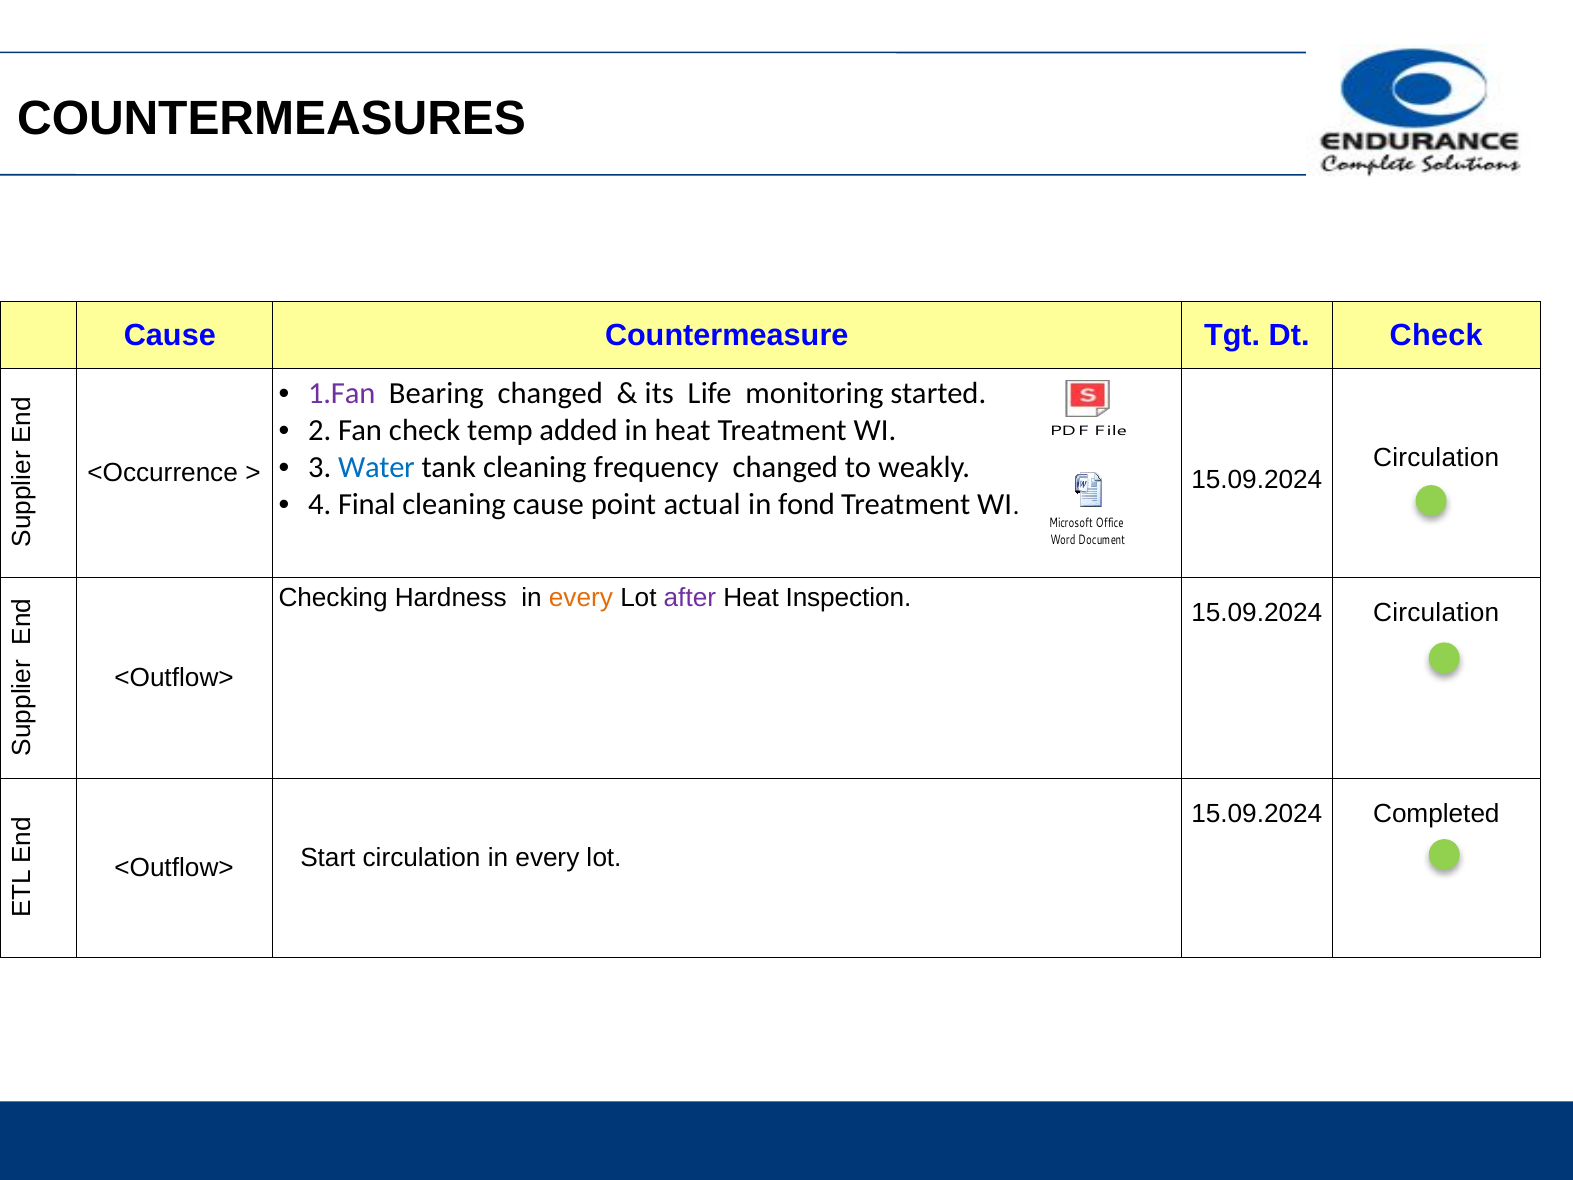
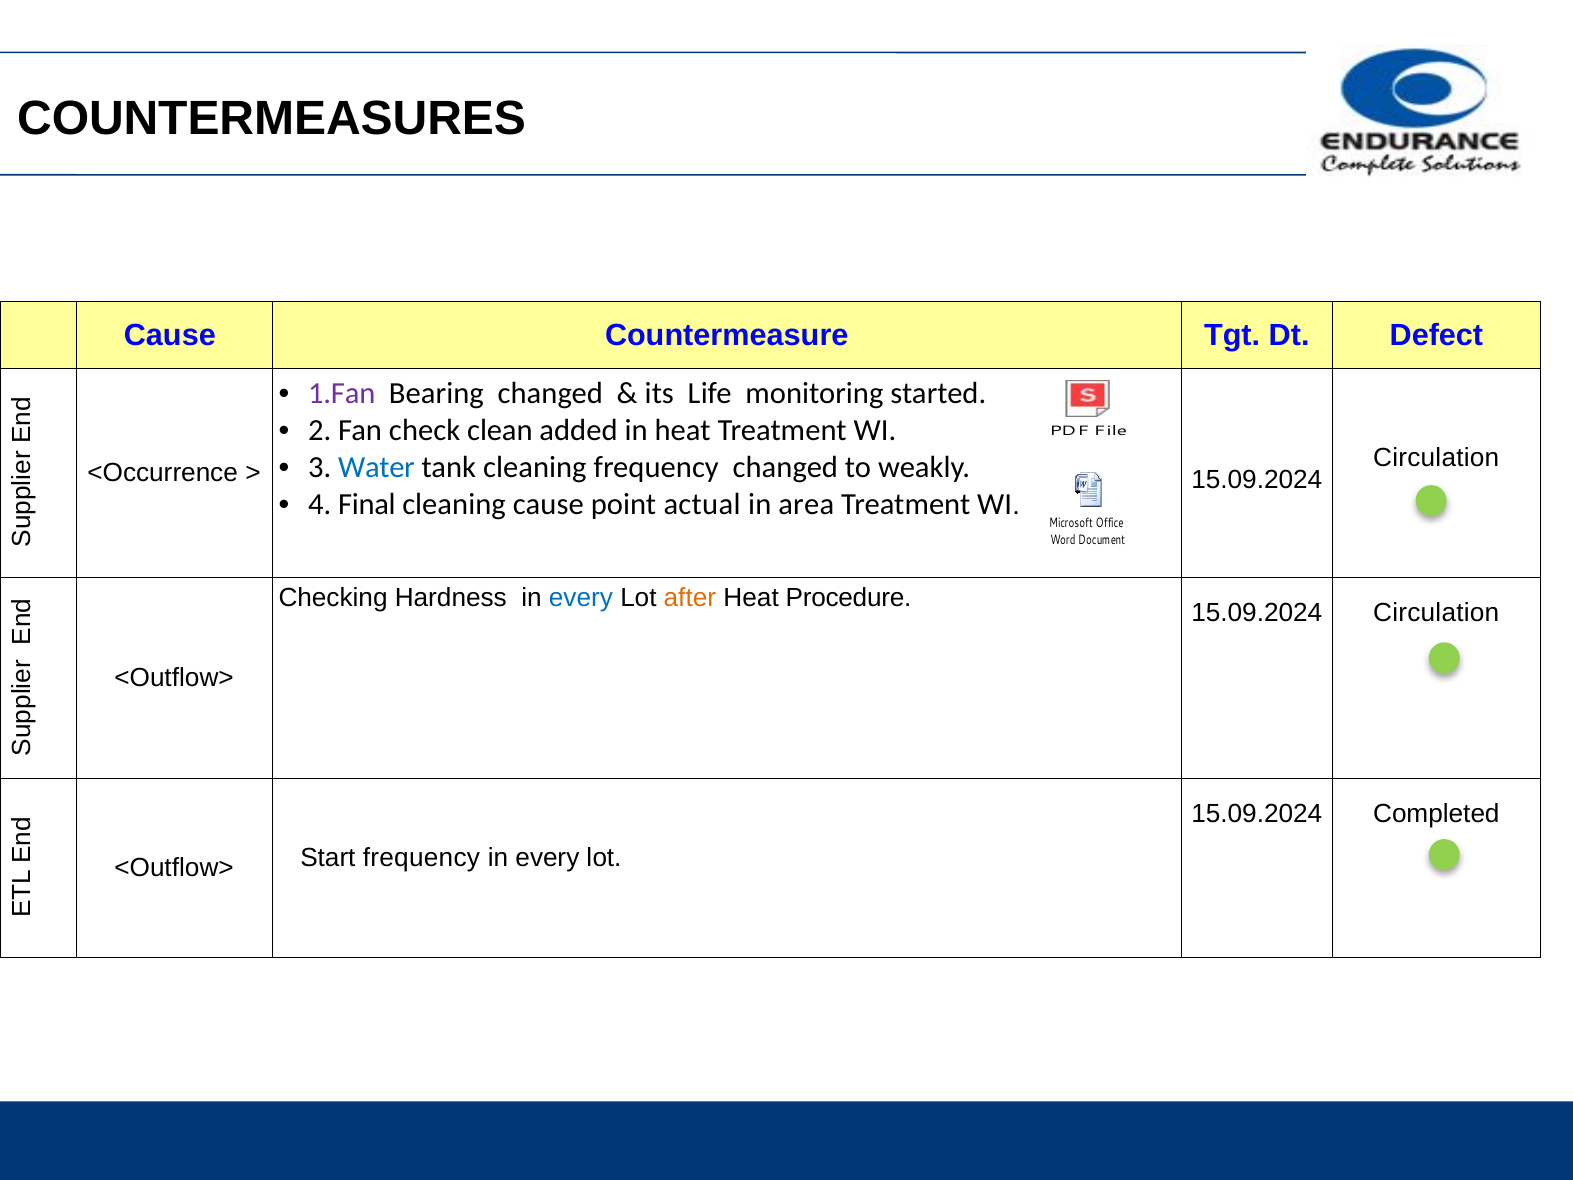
Dt Check: Check -> Defect (1436, 335)
temp: temp -> clean (500, 430)
fond: fond -> area (806, 505)
every colour: orange -> blue (581, 598)
after colour: purple -> orange (690, 598)
Inspection: Inspection -> Procedure (849, 598)
Start circulation: circulation -> frequency (421, 858)
